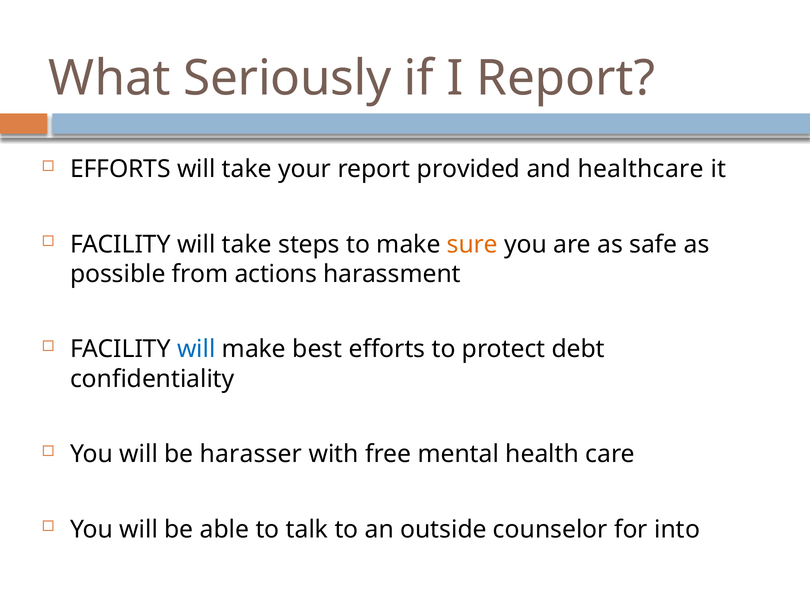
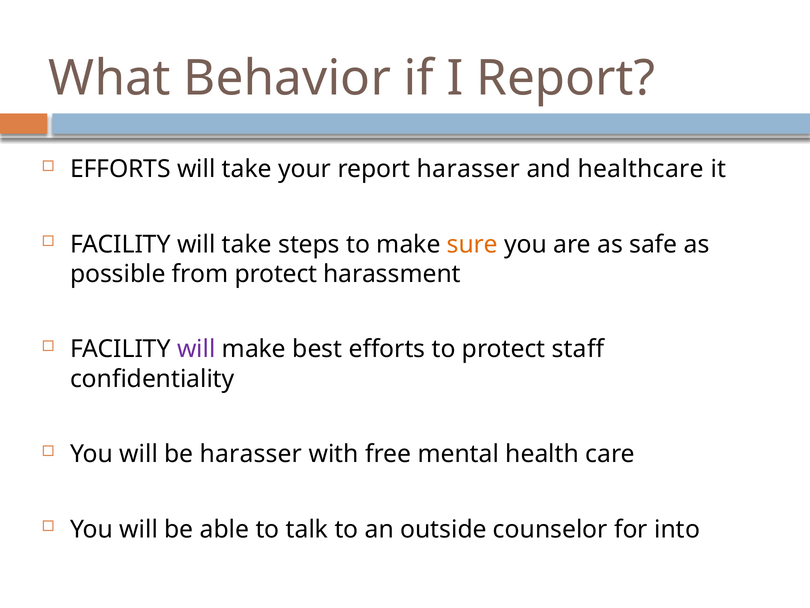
Seriously: Seriously -> Behavior (287, 78)
report provided: provided -> harasser (468, 169)
from actions: actions -> protect (276, 274)
will colour: blue -> purple (196, 349)
debt: debt -> staff (578, 349)
